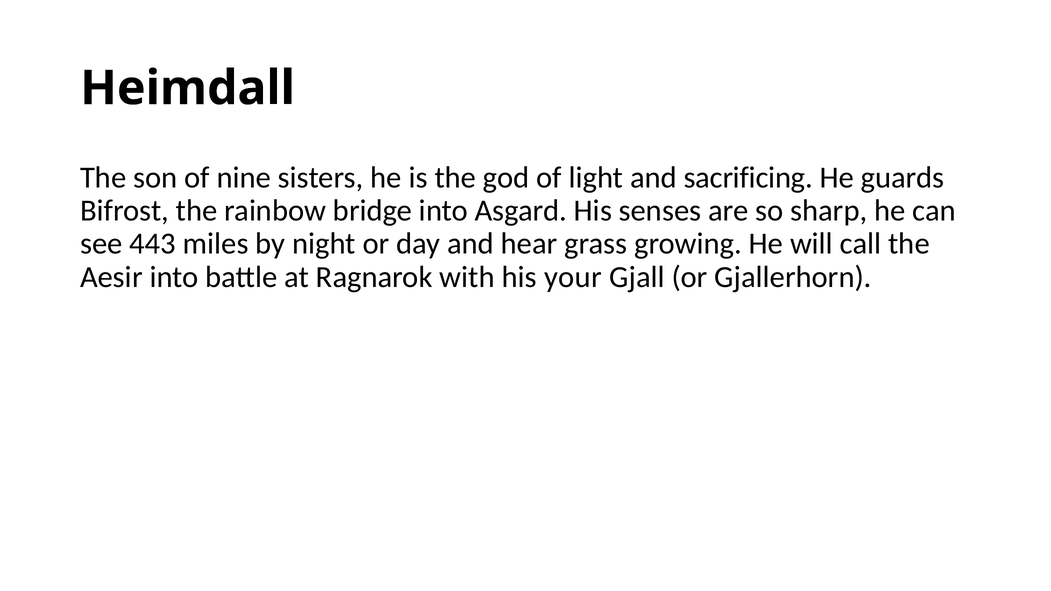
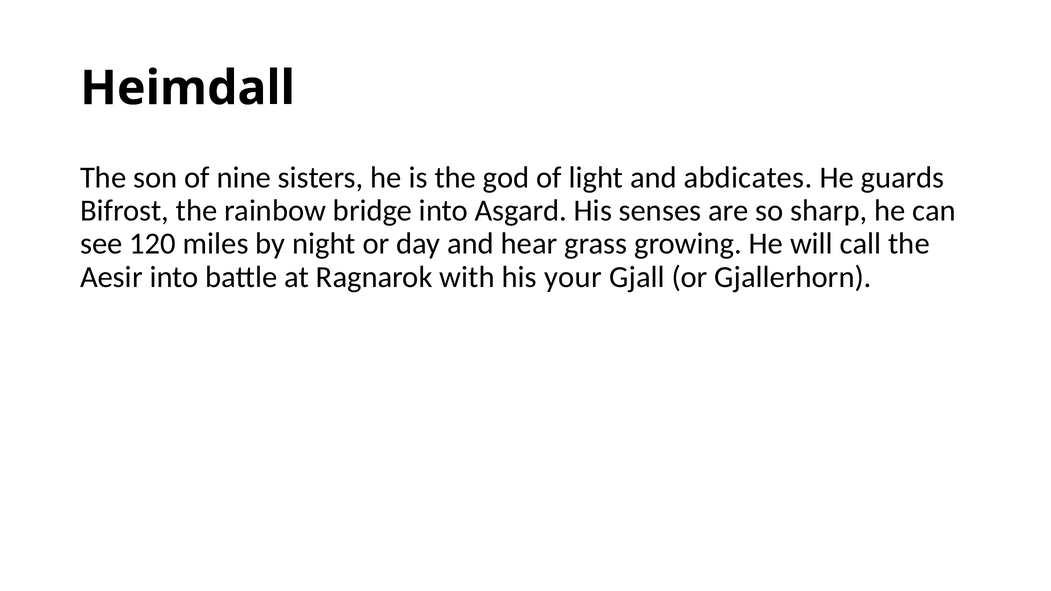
sacrificing: sacrificing -> abdicates (748, 178)
443: 443 -> 120 (153, 244)
